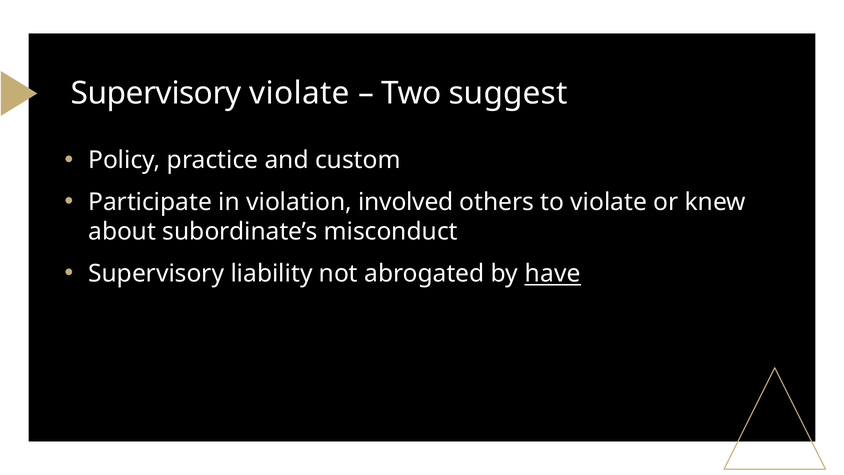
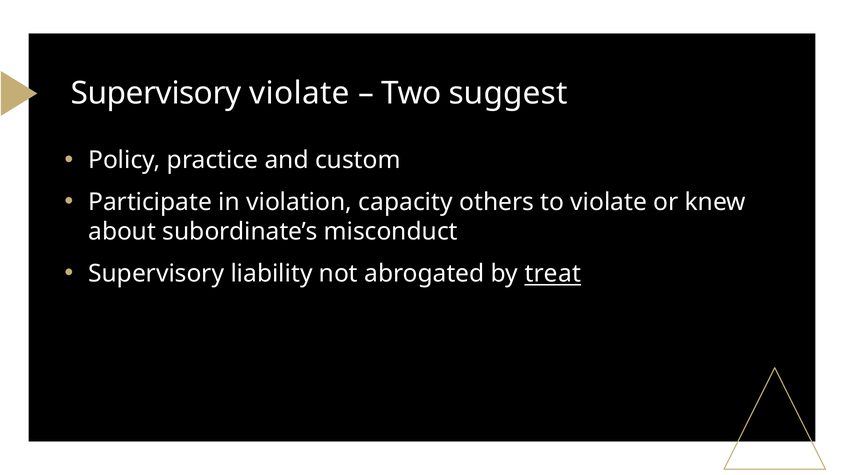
involved: involved -> capacity (406, 202)
have: have -> treat (553, 273)
